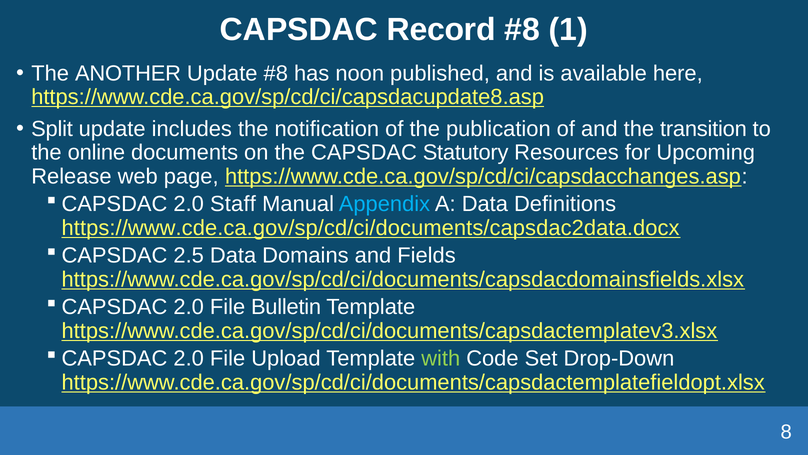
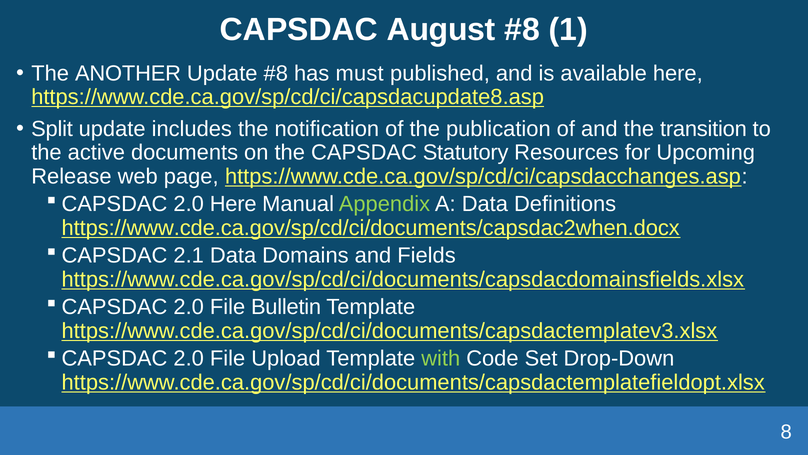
Record: Record -> August (441, 30)
noon: noon -> must (360, 73)
online: online -> active (96, 153)
2.0 Staff: Staff -> Here (233, 204)
Appendix colour: light blue -> light green (384, 204)
https://www.cde.ca.gov/sp/cd/ci/documents/capsdac2data.docx: https://www.cde.ca.gov/sp/cd/ci/documents/capsdac2data.docx -> https://www.cde.ca.gov/sp/cd/ci/documents/capsdac2when.docx (371, 228)
2.5: 2.5 -> 2.1 (189, 255)
